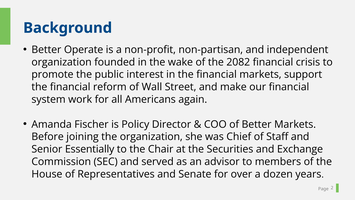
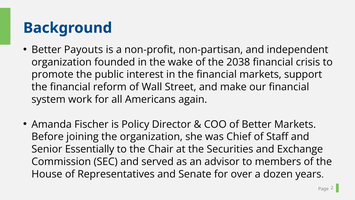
Operate: Operate -> Payouts (84, 50)
2082: 2082 -> 2038 (238, 62)
